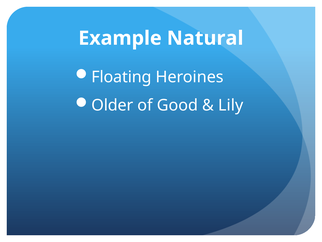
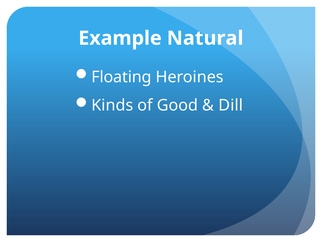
Older: Older -> Kinds (112, 105)
Lily: Lily -> Dill (231, 105)
